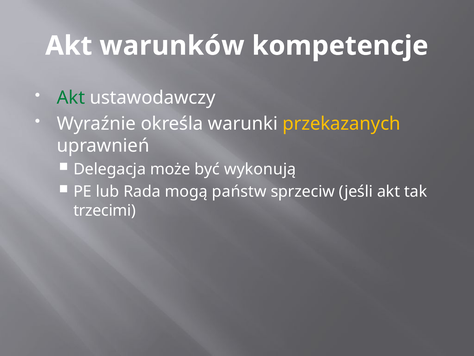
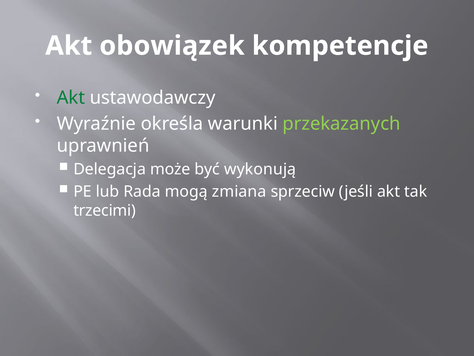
warunków: warunków -> obowiązek (172, 46)
przekazanych colour: yellow -> light green (342, 123)
państw: państw -> zmiana (239, 191)
